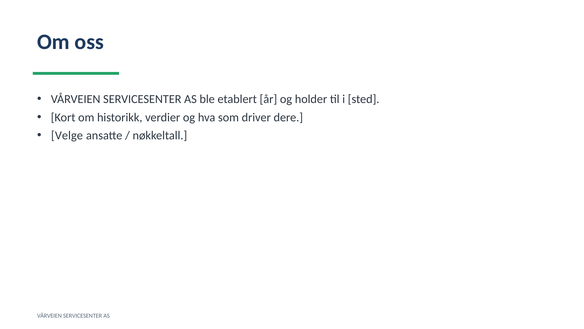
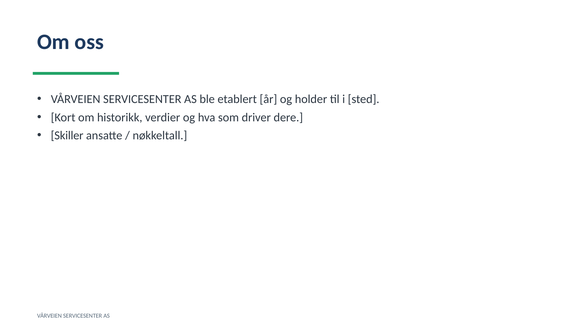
Velge: Velge -> Skiller (67, 135)
